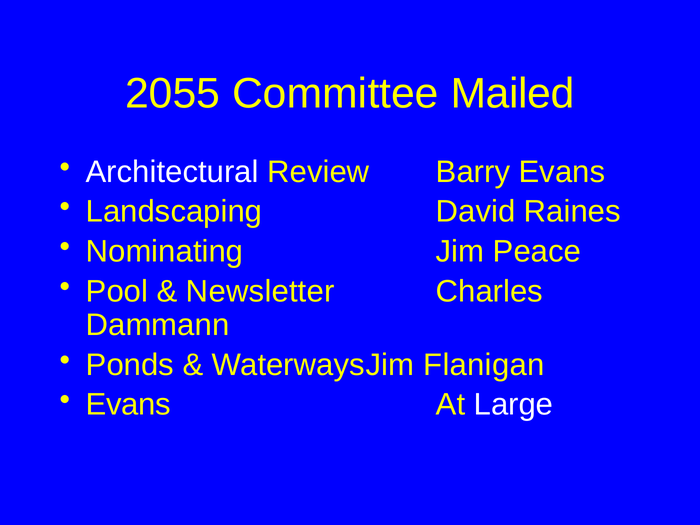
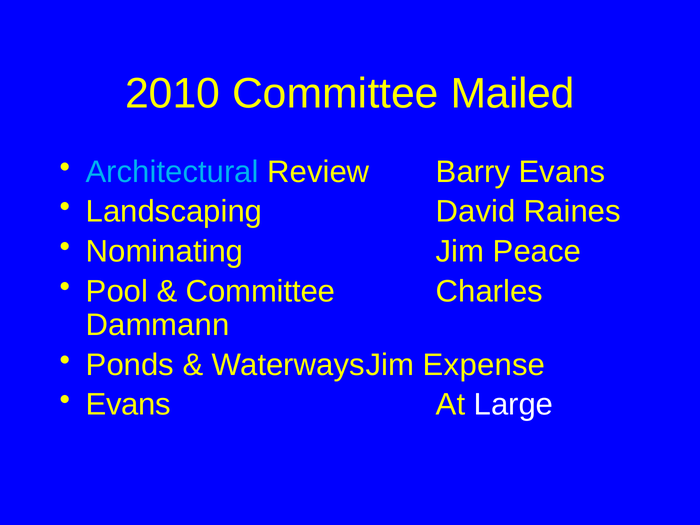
2055: 2055 -> 2010 (173, 93)
Architectural colour: white -> light blue (172, 172)
Newsletter: Newsletter -> Committee (260, 291)
Flanigan: Flanigan -> Expense (484, 365)
